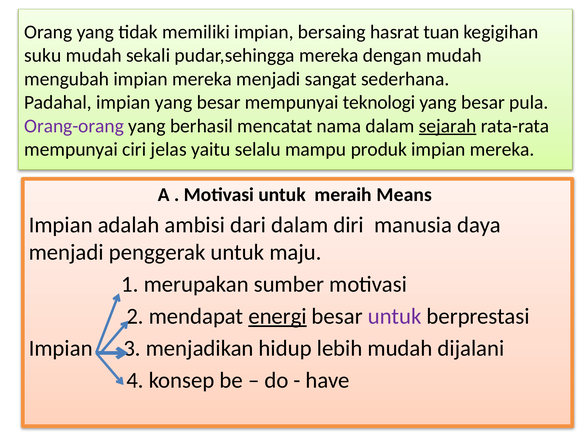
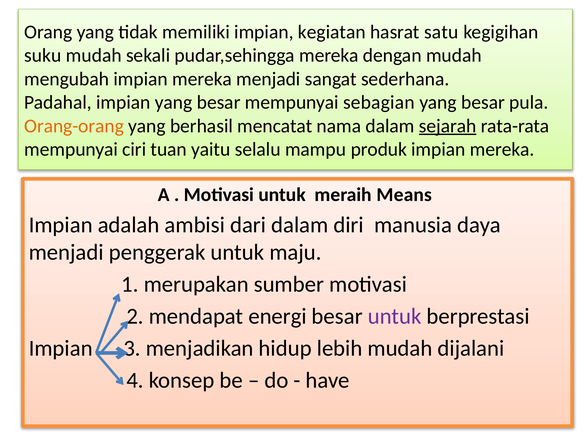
bersaing: bersaing -> kegiatan (332, 32)
tuan: tuan -> satu (441, 32)
teknologi: teknologi -> sebagian (379, 102)
Orang-orang colour: purple -> orange (74, 126)
jelas: jelas -> tuan (169, 149)
energi underline: present -> none (278, 316)
